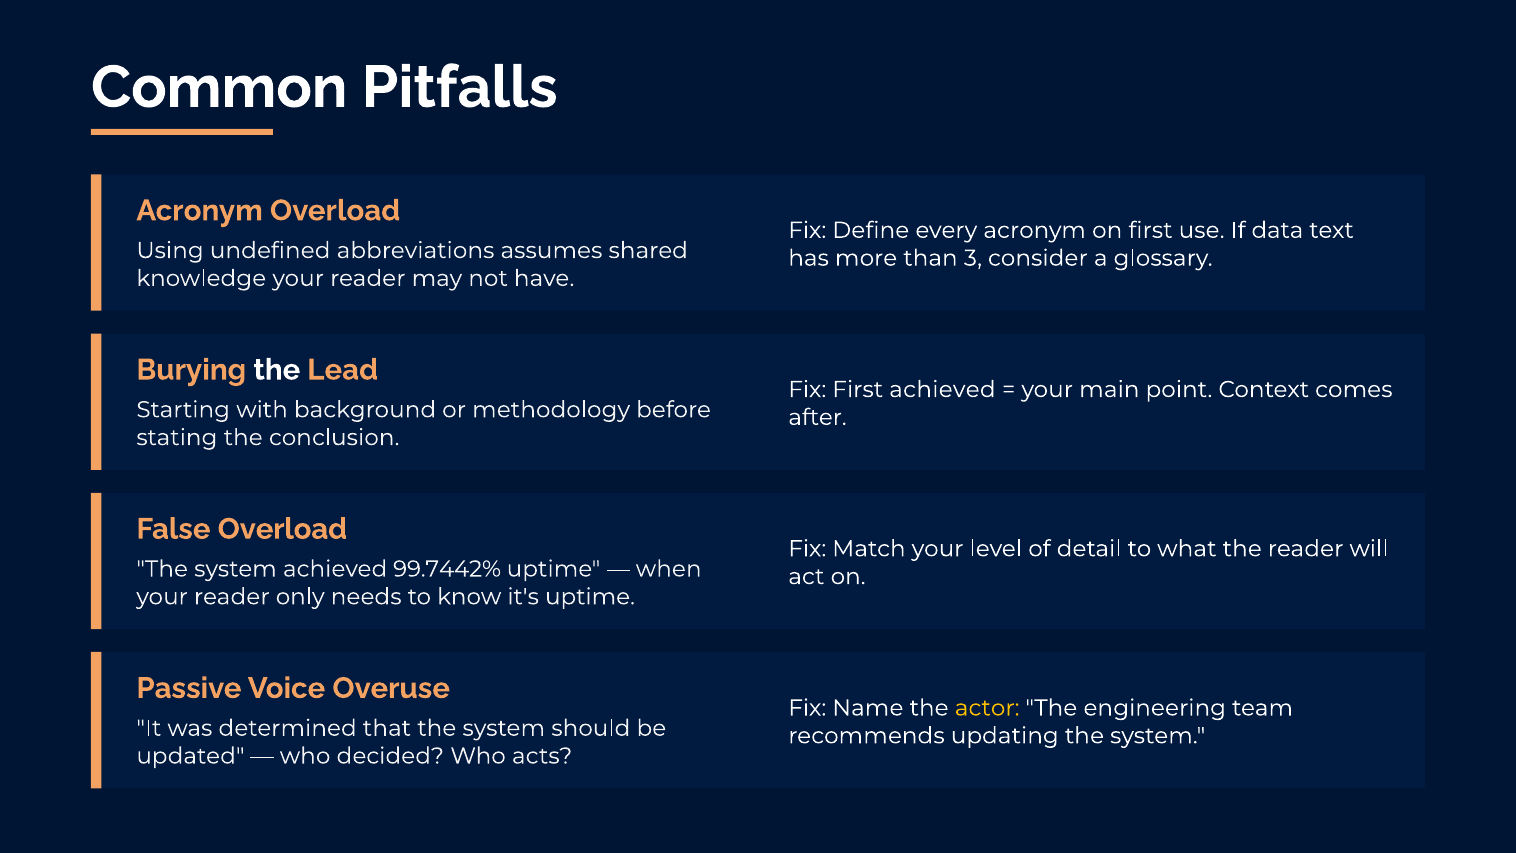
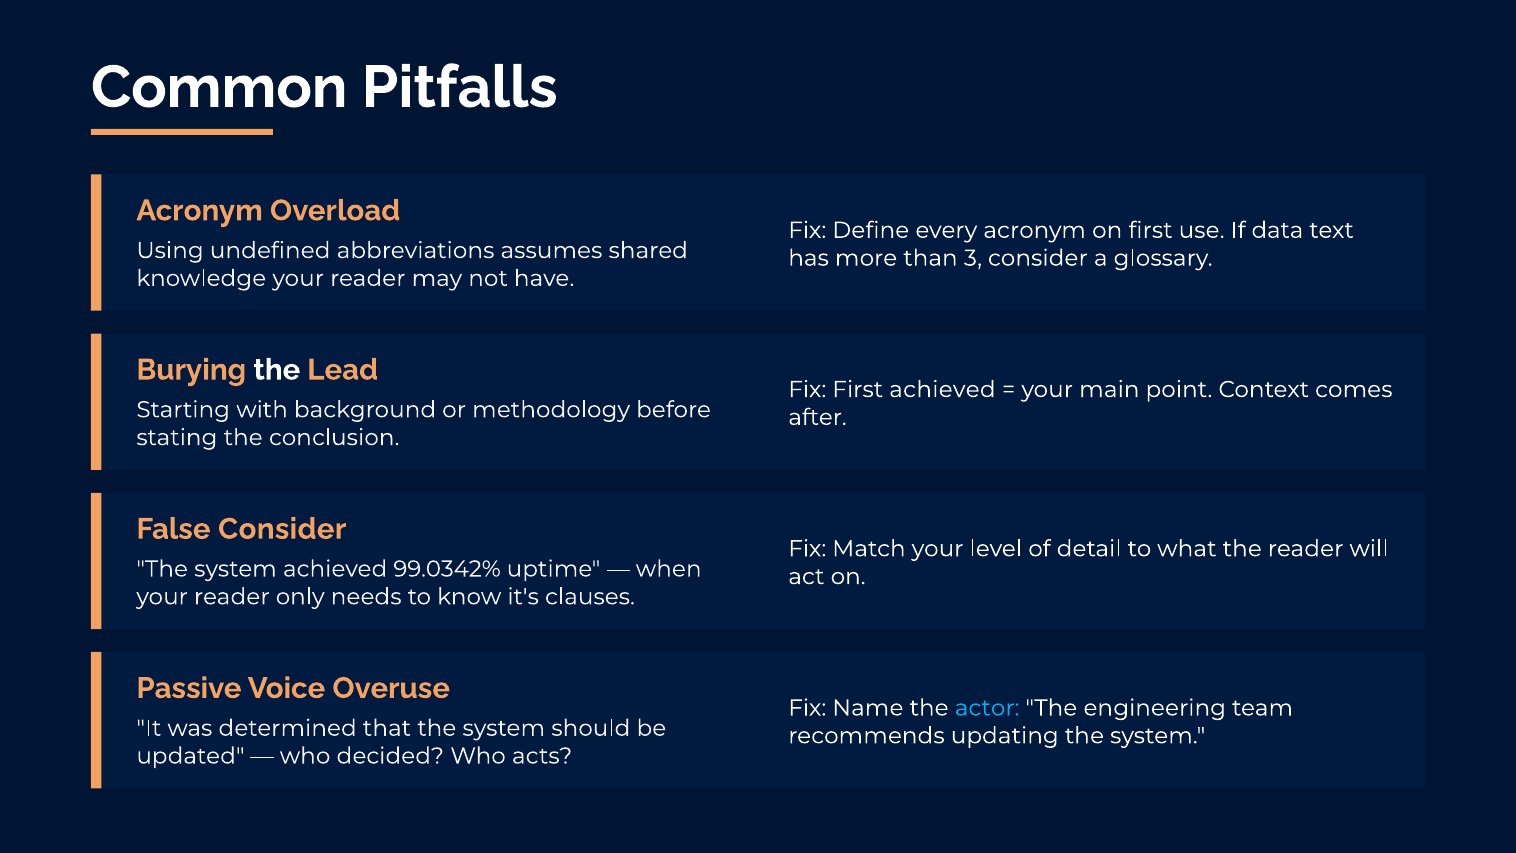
False Overload: Overload -> Consider (282, 529)
99.7442%: 99.7442% -> 99.0342% (447, 569)
it's uptime: uptime -> clauses (590, 597)
actor colour: yellow -> light blue (987, 708)
